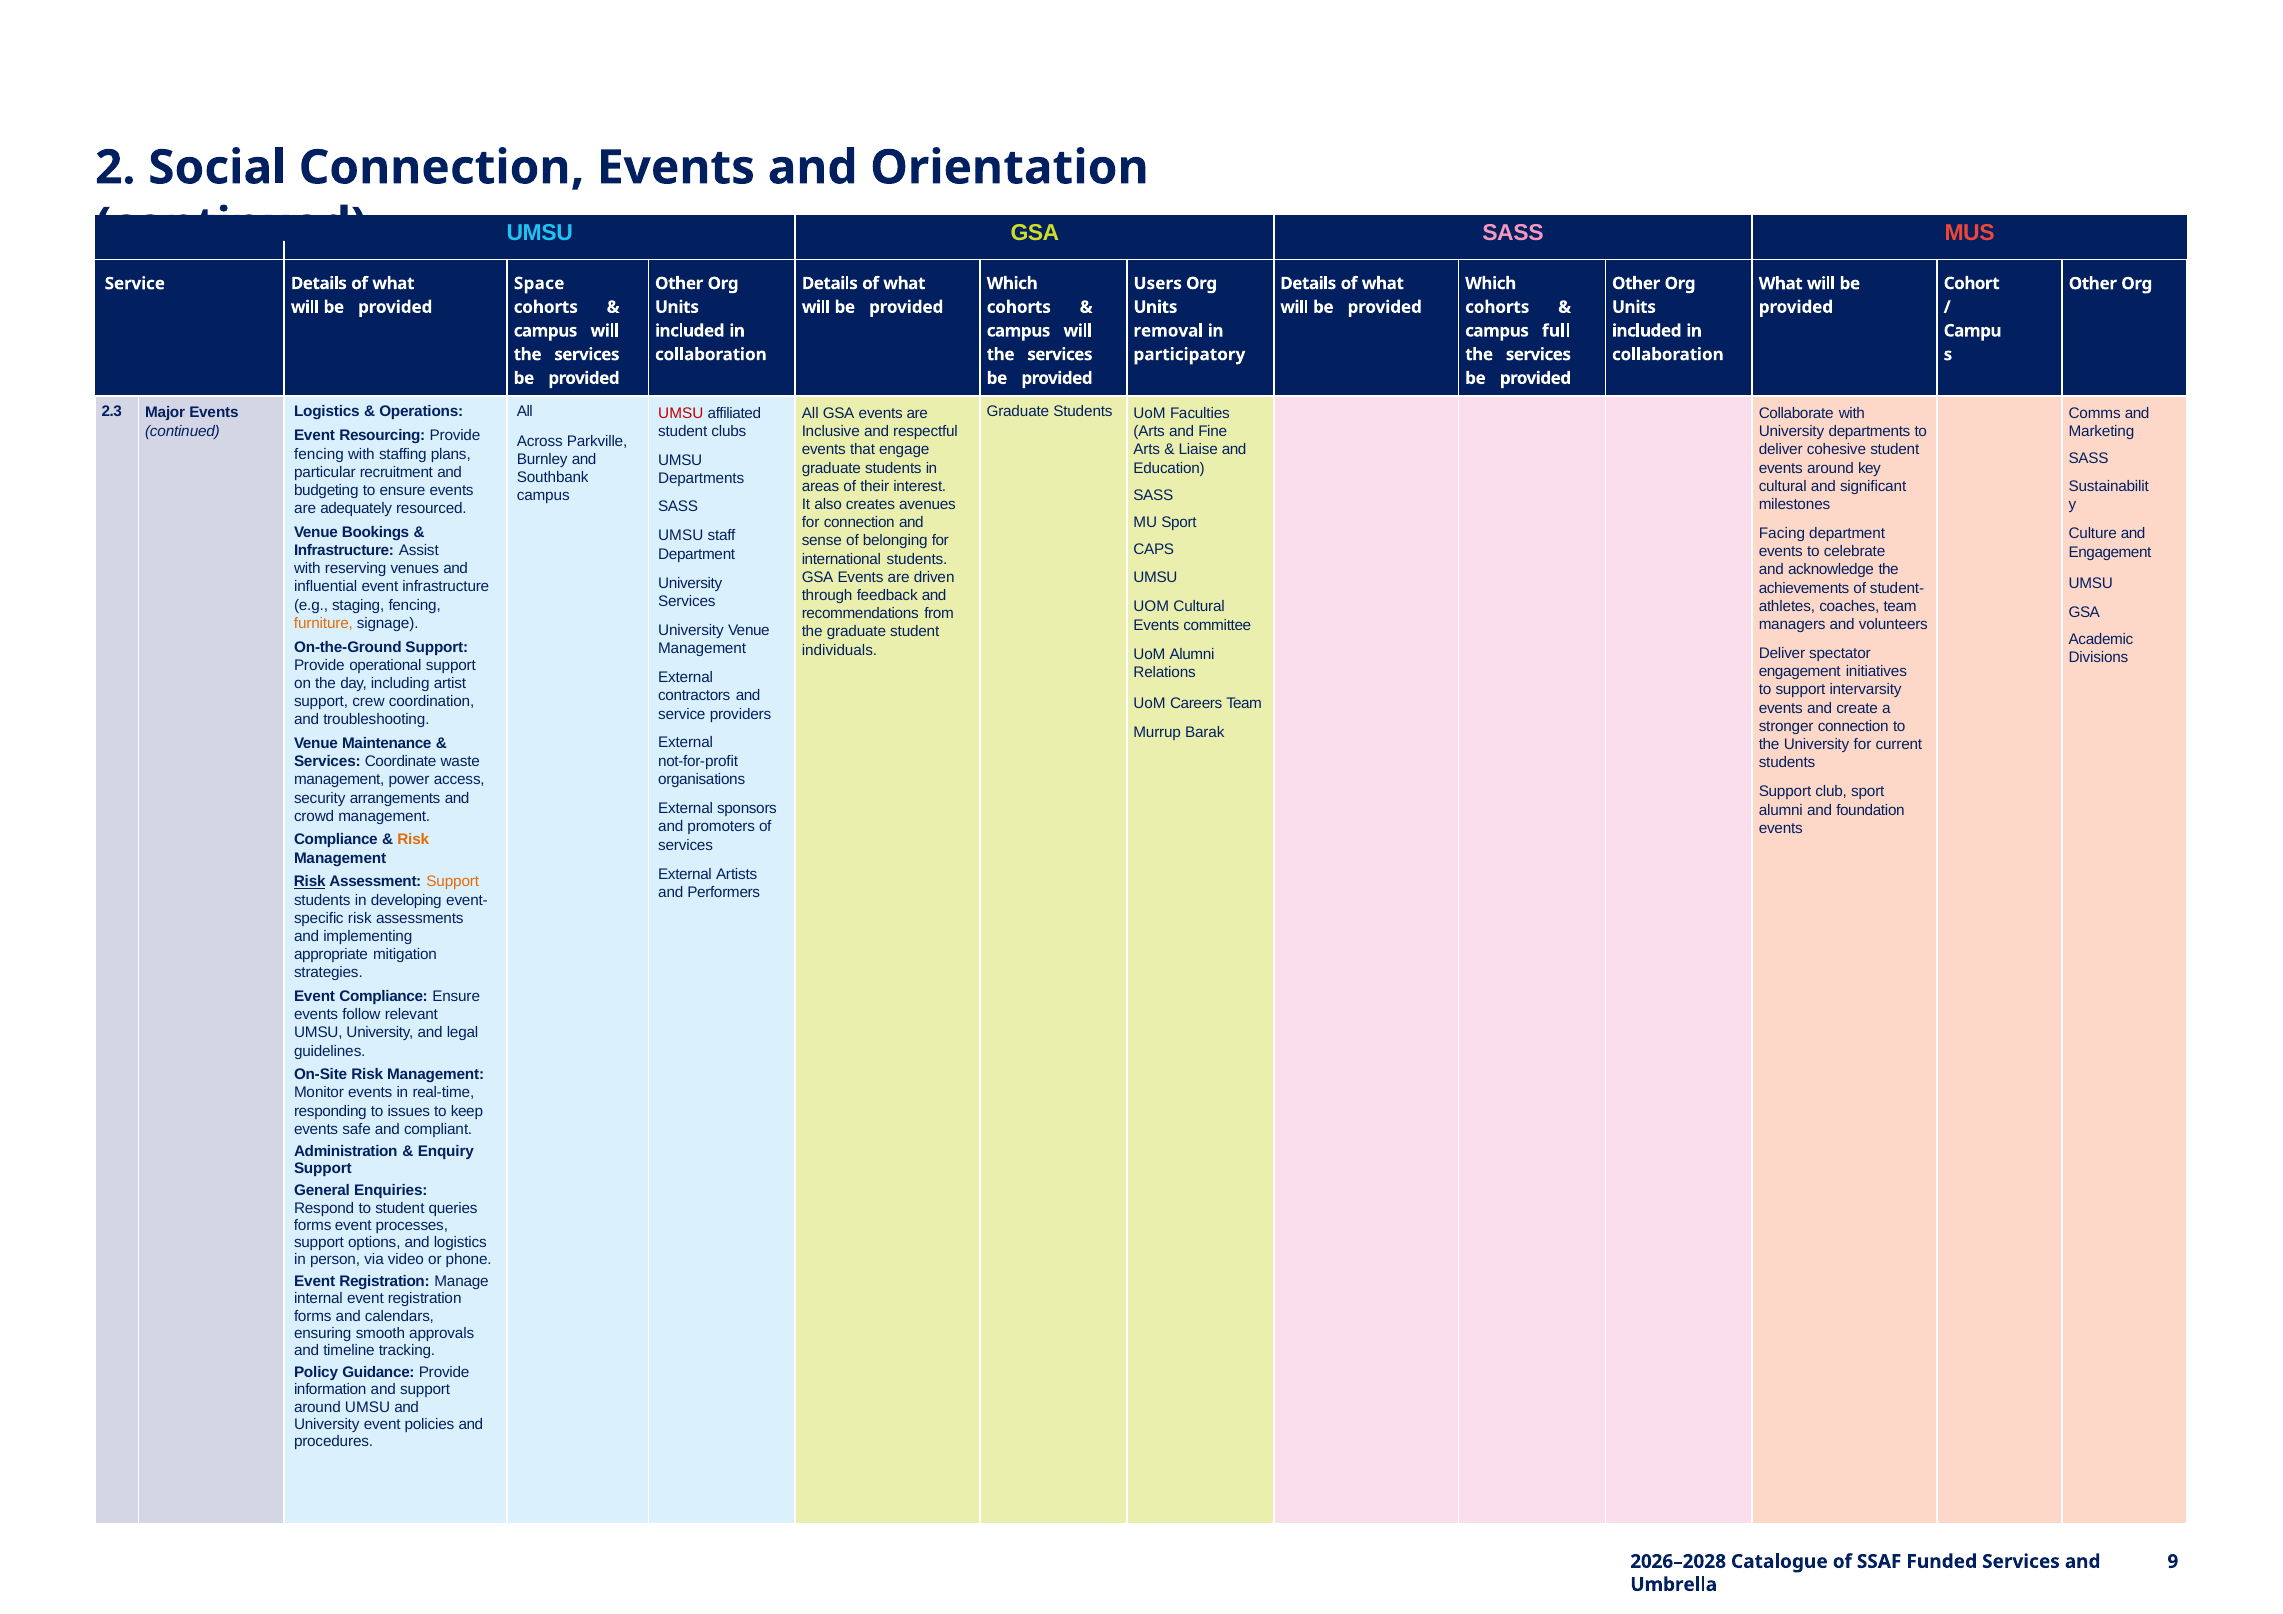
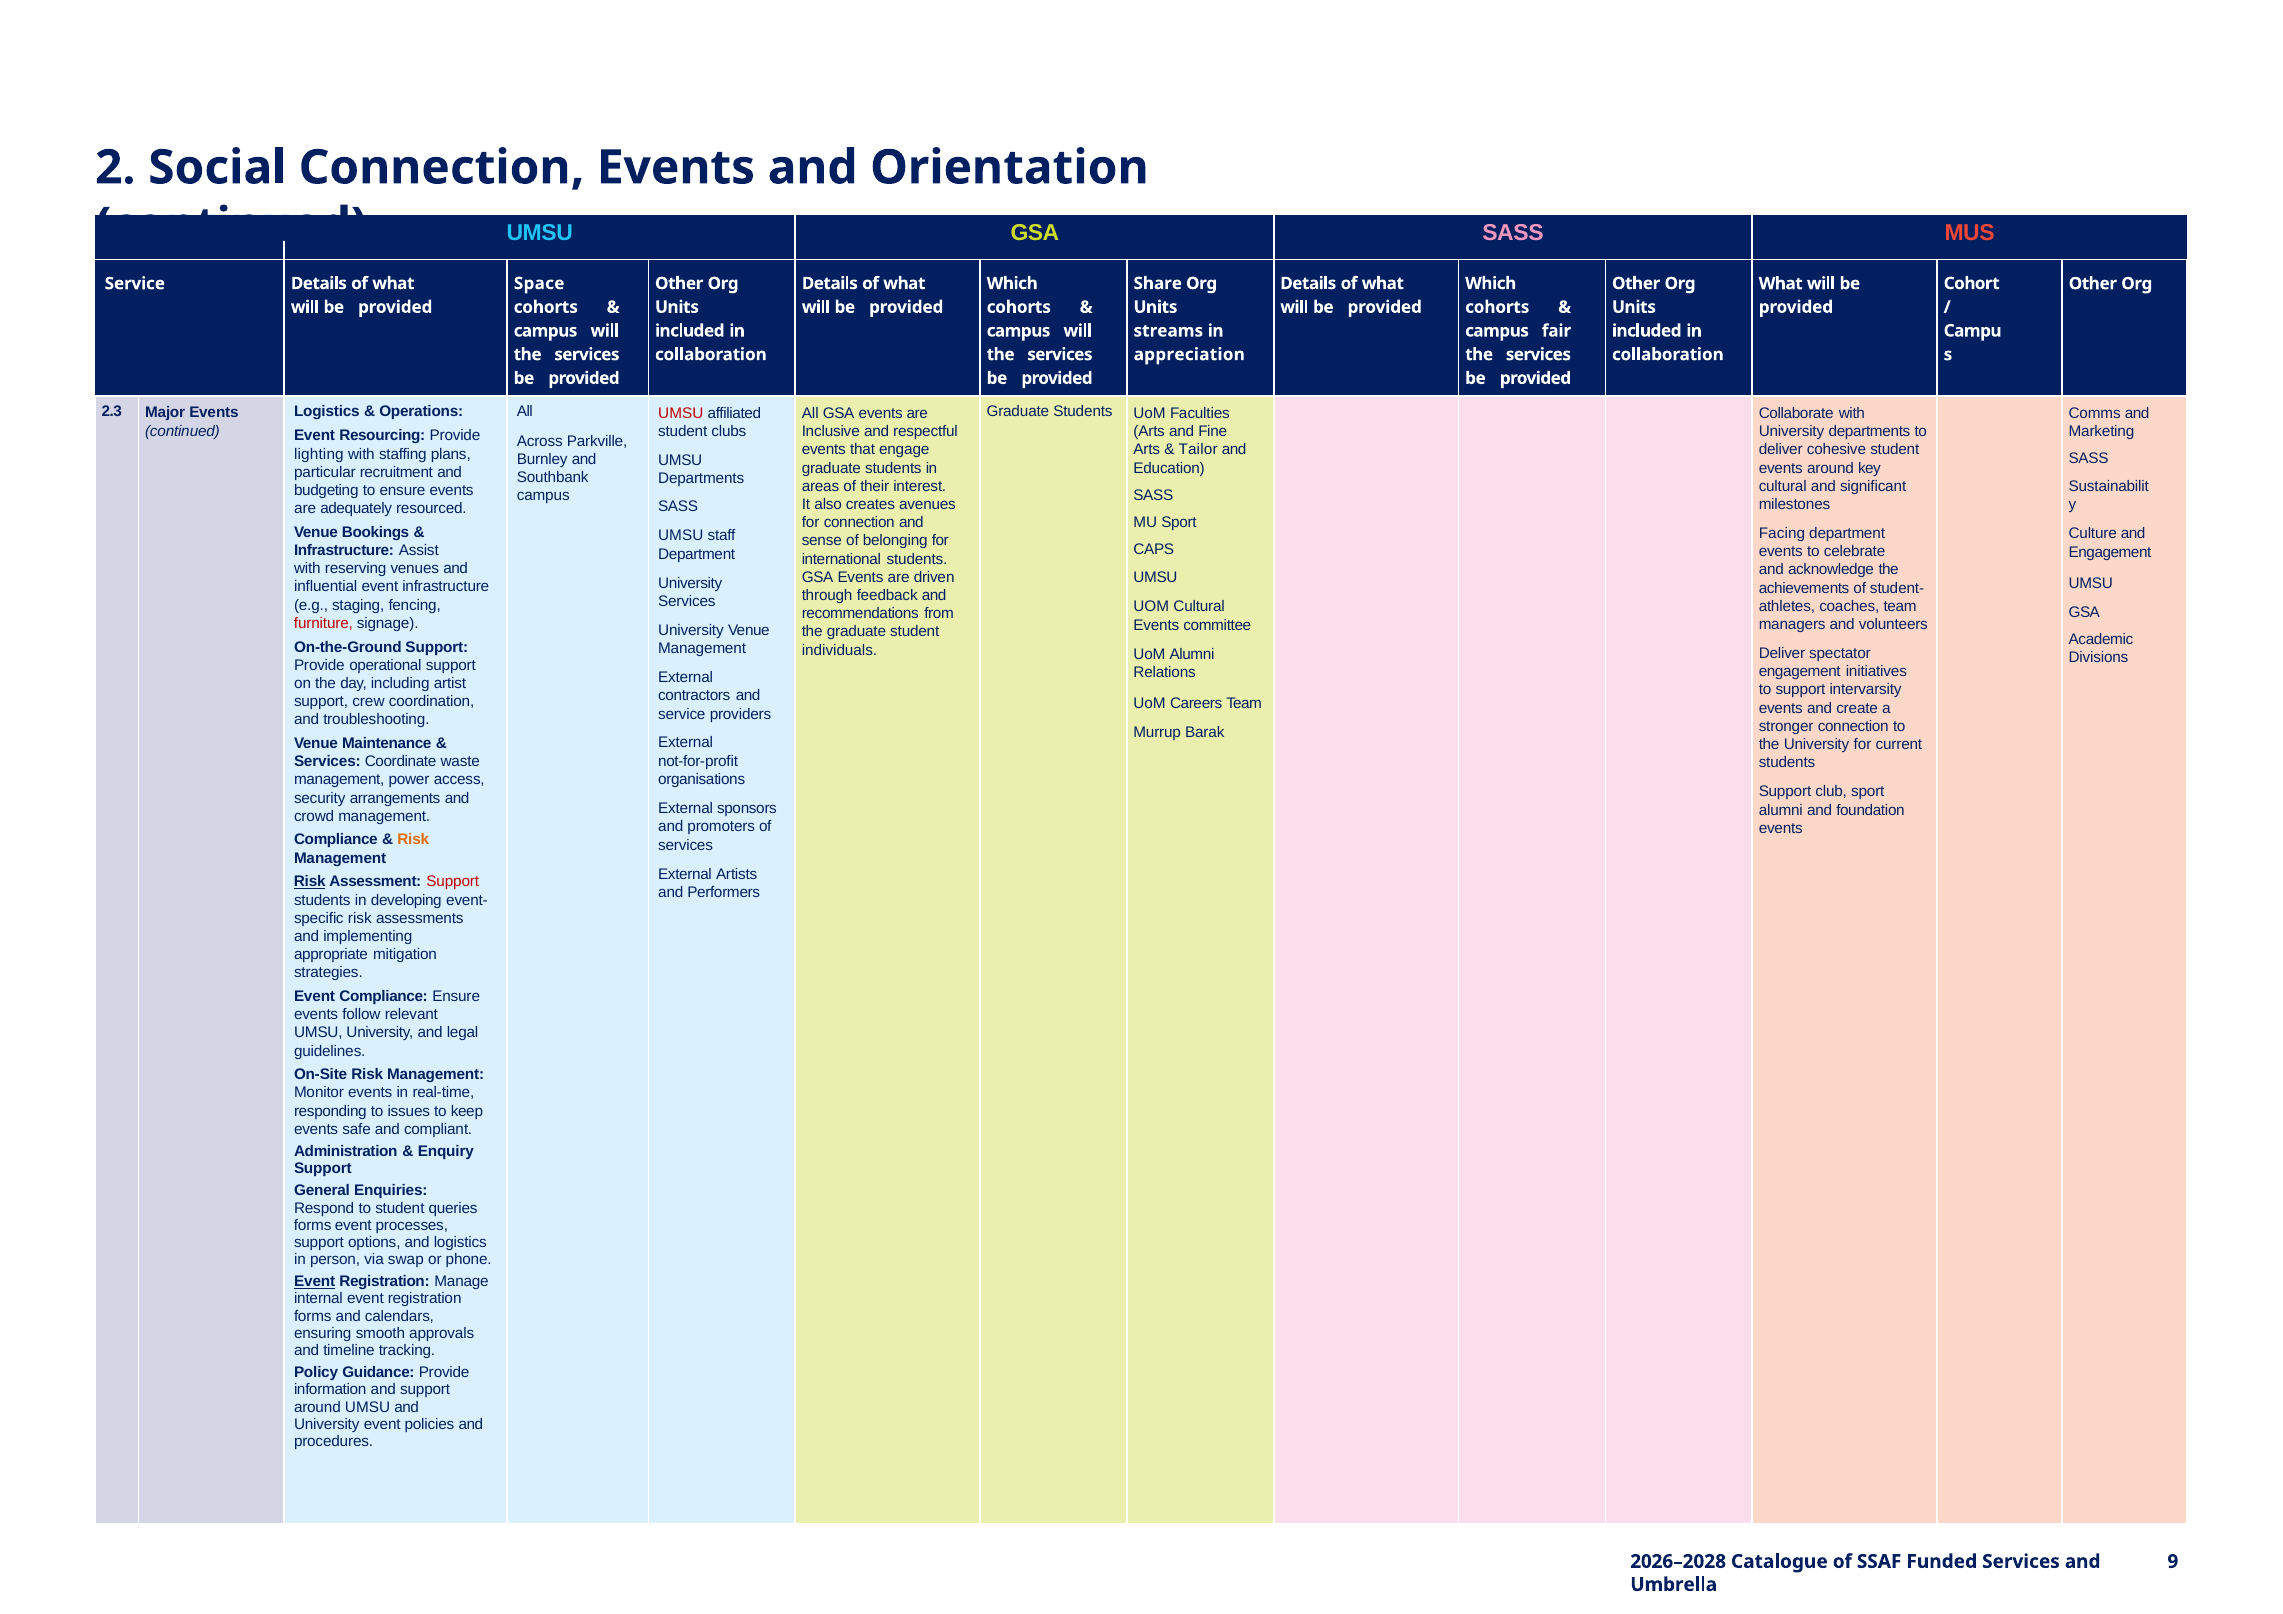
Users: Users -> Share (1158, 283)
removal: removal -> streams (1168, 331)
full: full -> fair (1556, 331)
participatory: participatory -> appreciation (1189, 354)
Liaise: Liaise -> Tailor (1198, 450)
fencing: fencing -> lighting (319, 454)
furniture colour: orange -> red (323, 623)
Support colour: orange -> red (453, 882)
video: video -> swap (406, 1260)
Event underline: none -> present (315, 1282)
